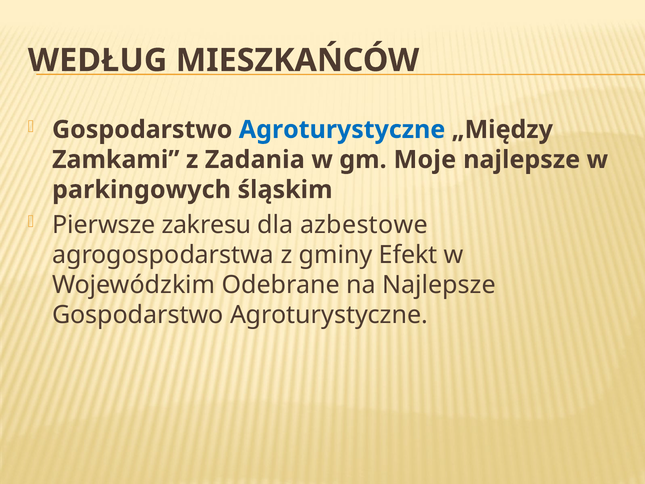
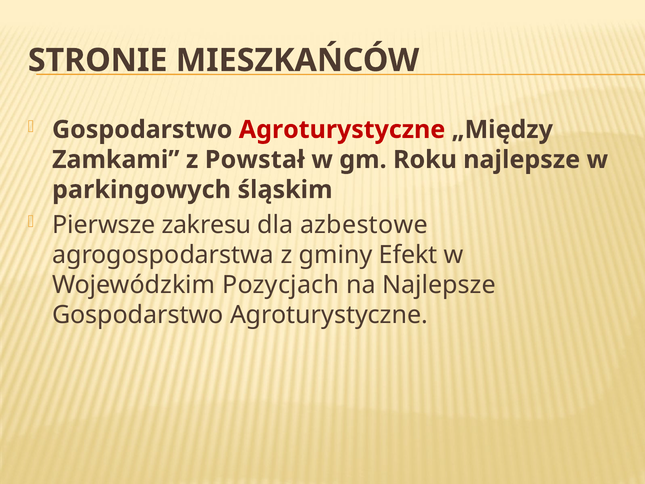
WEDŁUG: WEDŁUG -> STRONIE (98, 60)
Agroturystyczne colour: blue -> red (342, 130)
Zadania: Zadania -> Powstał (255, 160)
Moje: Moje -> Roku (425, 160)
Odebrane: Odebrane -> Pozycjach (281, 285)
